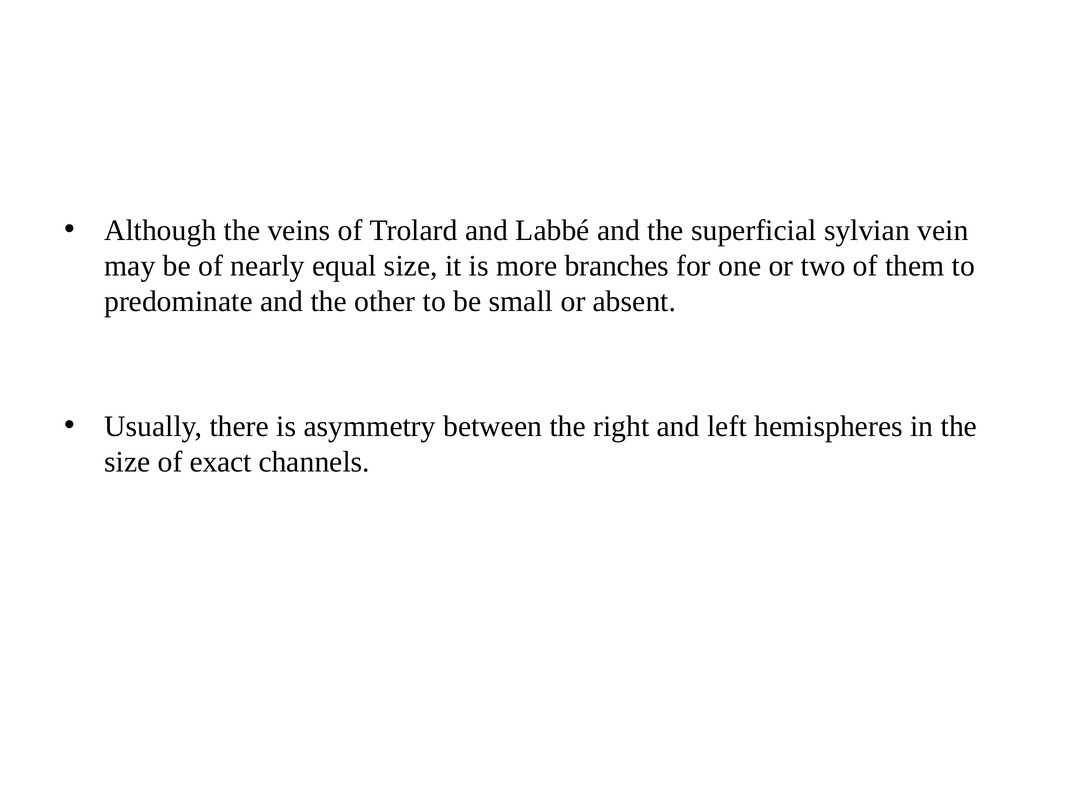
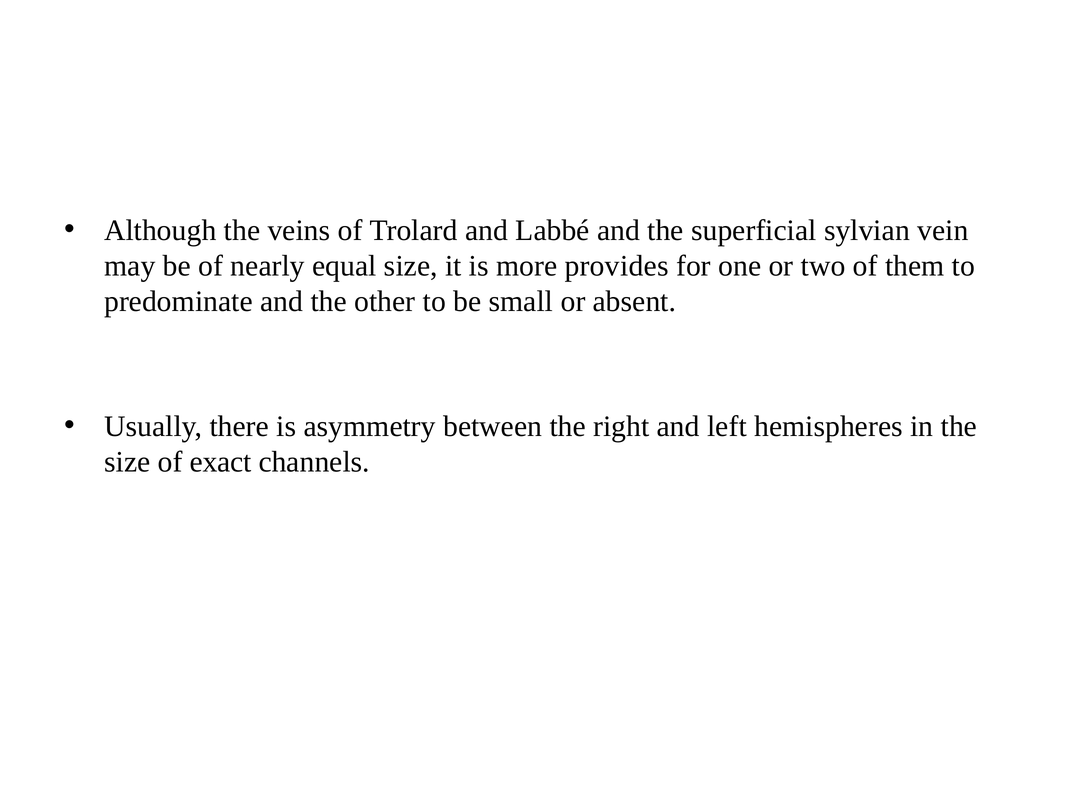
branches: branches -> provides (617, 266)
